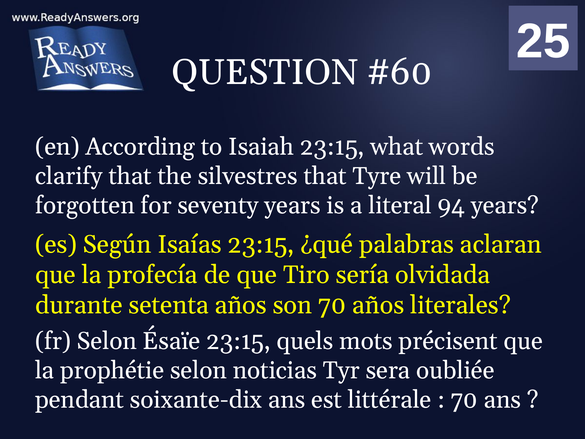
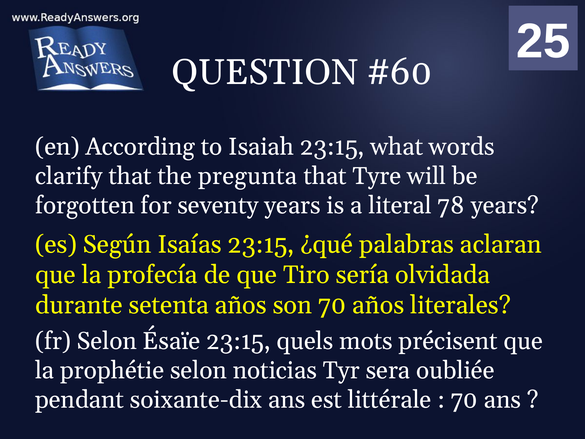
silvestres: silvestres -> pregunta (248, 176)
94: 94 -> 78 (451, 205)
